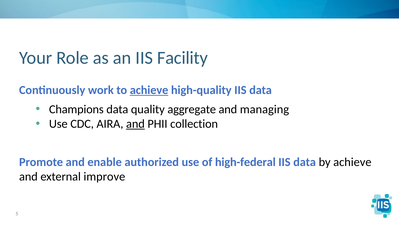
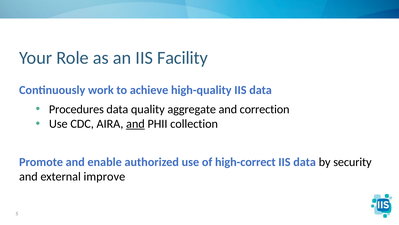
achieve underline: present -> none (149, 90)
Champions: Champions -> Procedures (76, 109)
managing: managing -> correction (265, 109)
high-federal: high-federal -> high-correct (245, 162)
by achieve: achieve -> security (352, 162)
